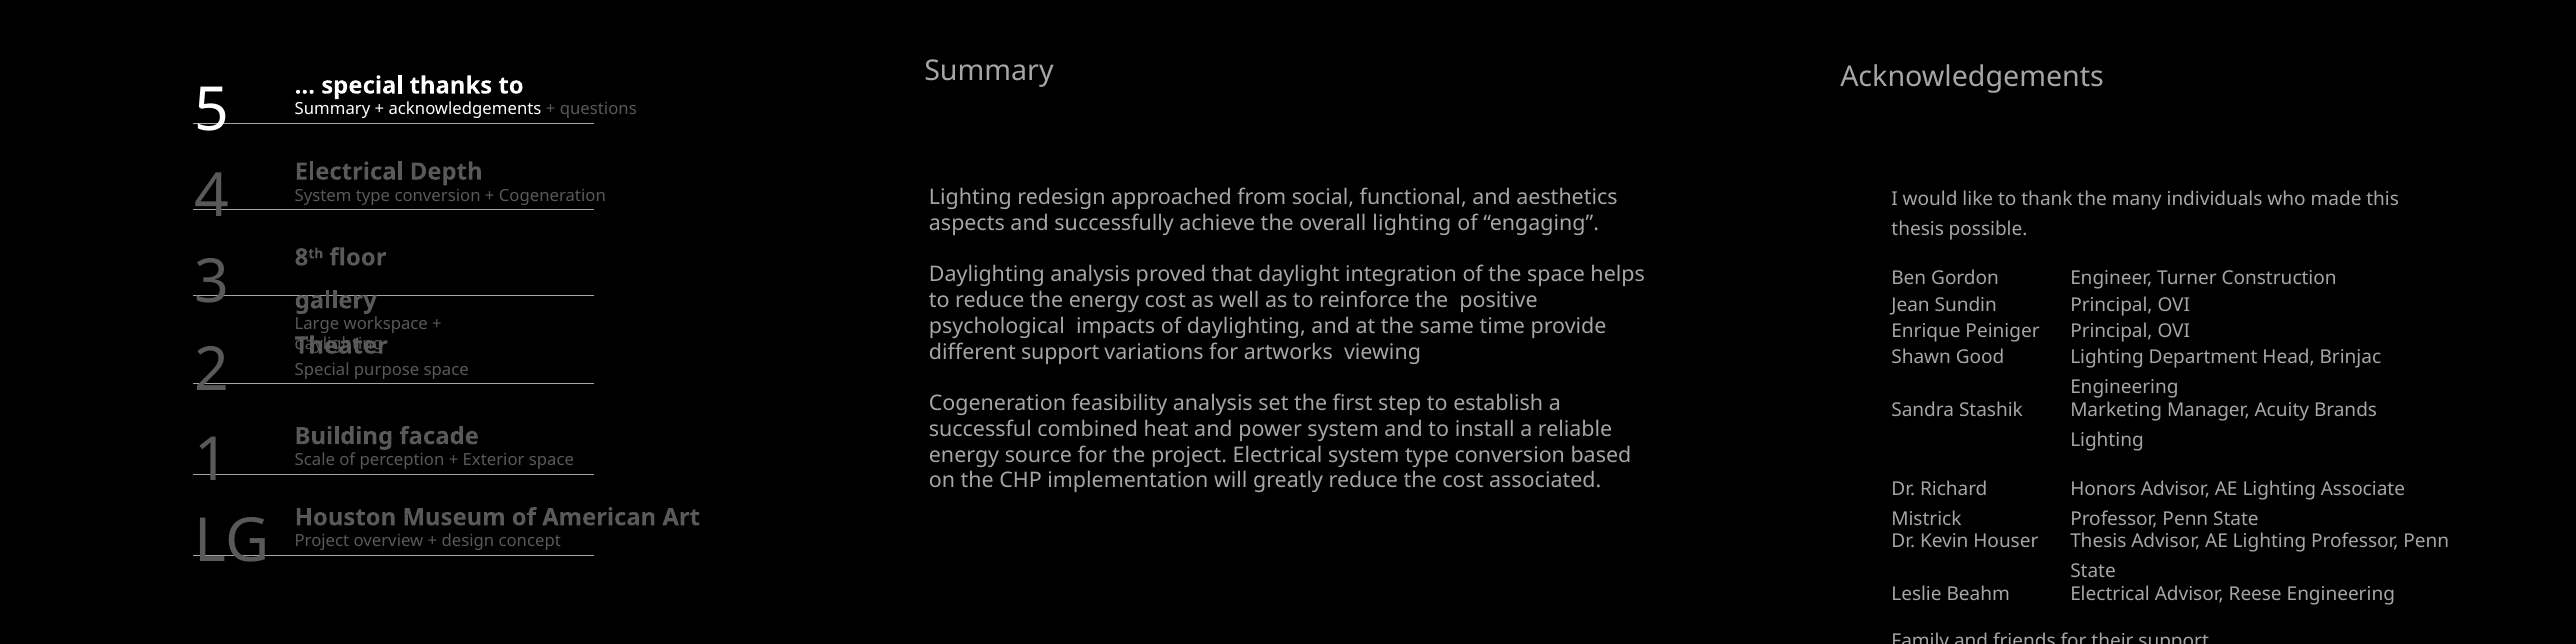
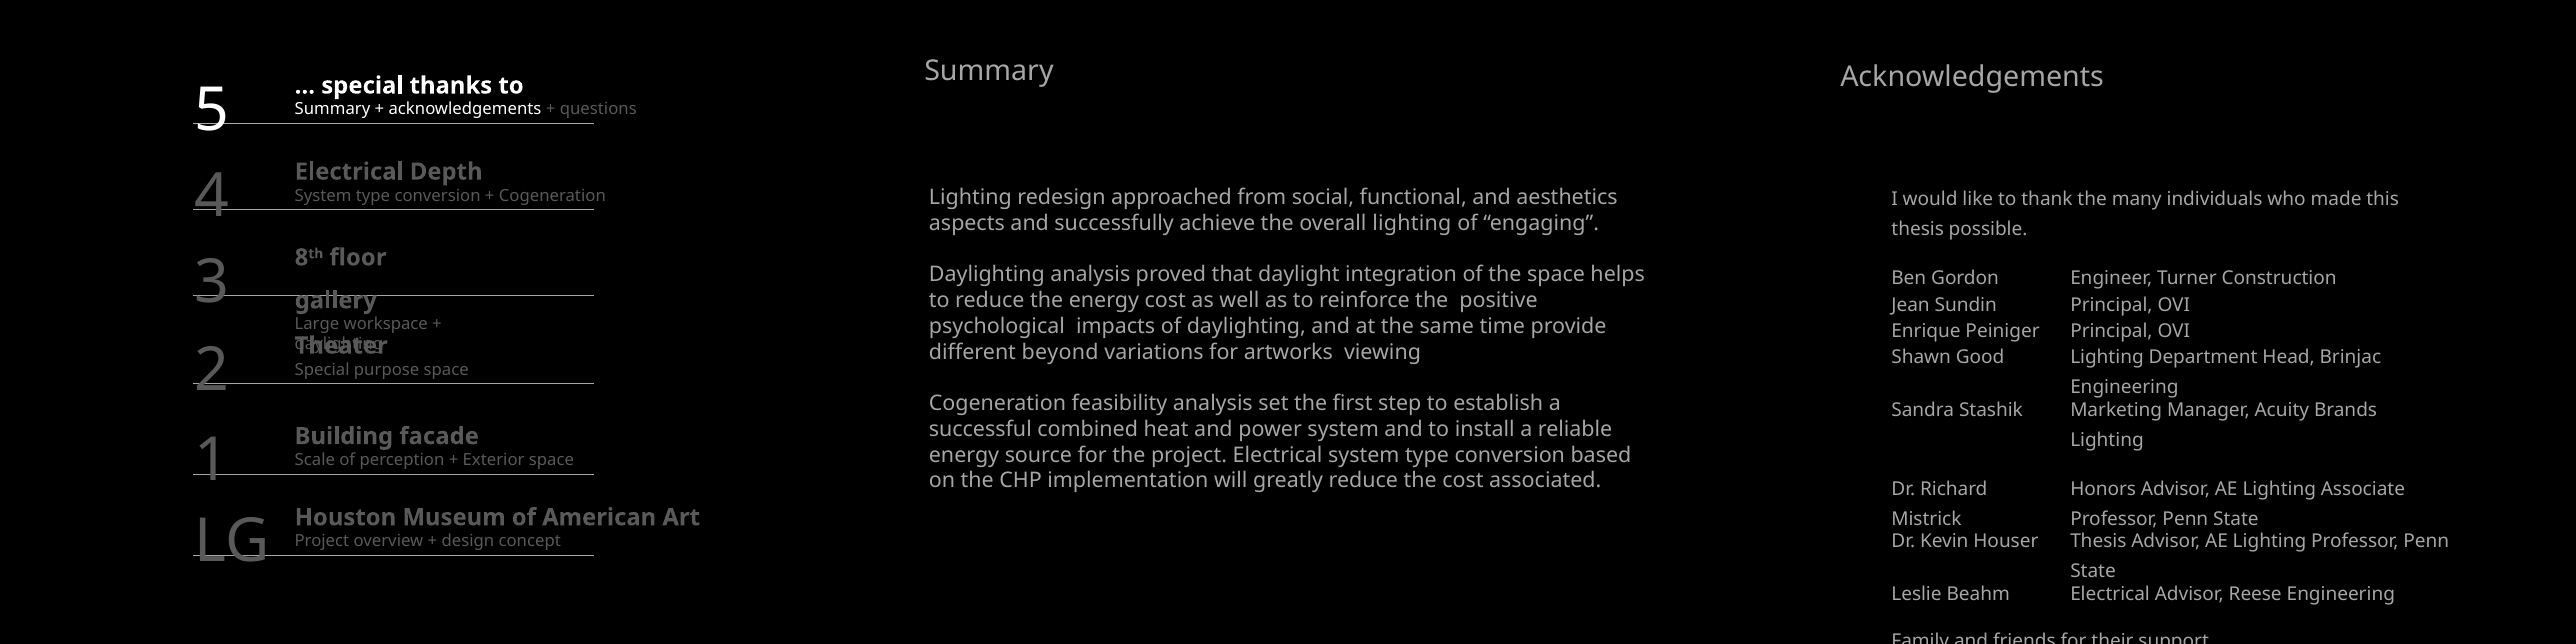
different support: support -> beyond (1060, 352)
